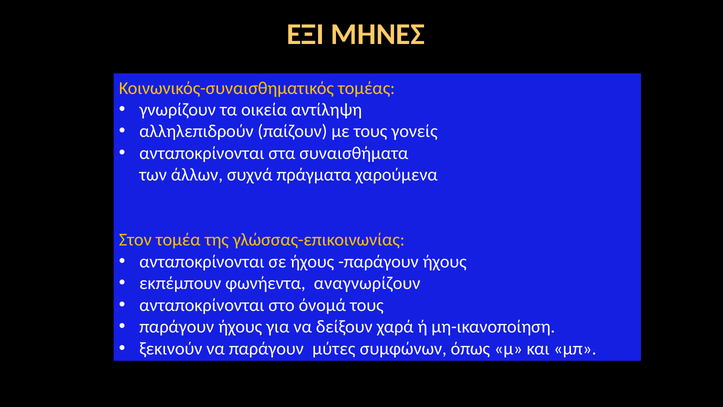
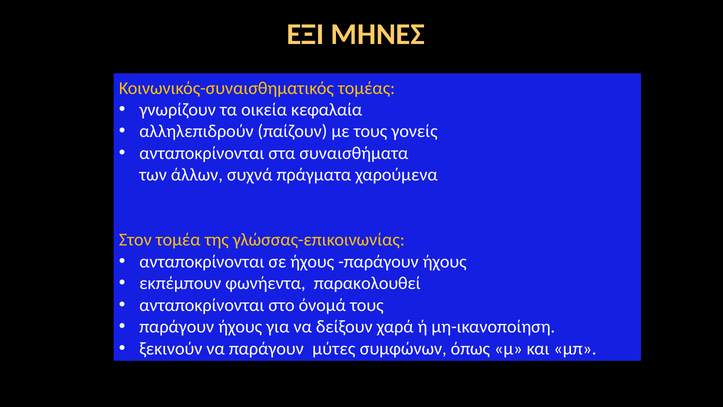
αντίληψη: αντίληψη -> κεφαλαία (327, 110)
αναγνωρίζουν: αναγνωρίζουν -> παρακολουθεί (367, 283)
